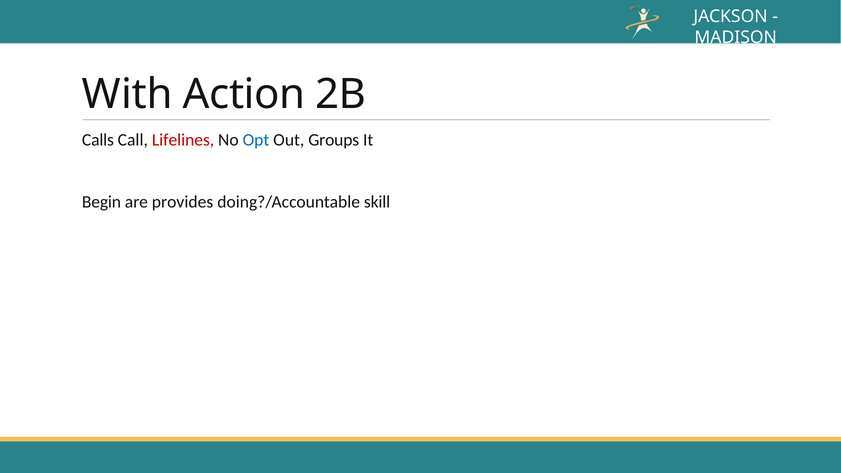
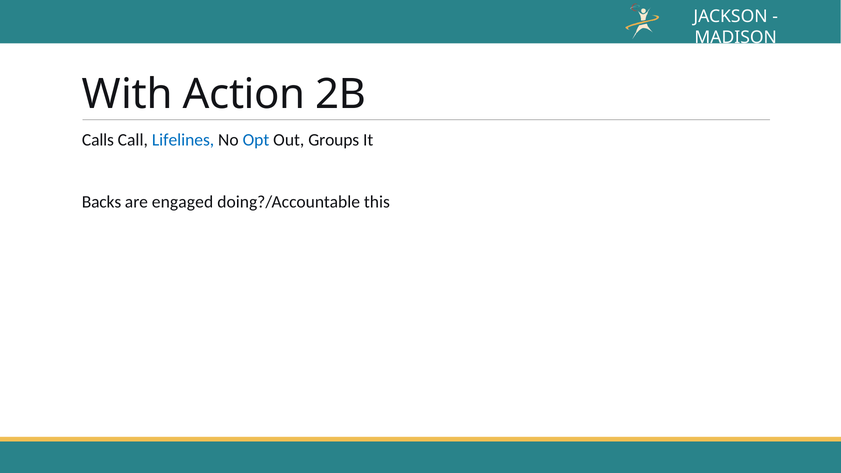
Lifelines colour: red -> blue (183, 140)
Begin: Begin -> Backs (102, 202)
provides: provides -> engaged (183, 202)
skill: skill -> this (377, 202)
